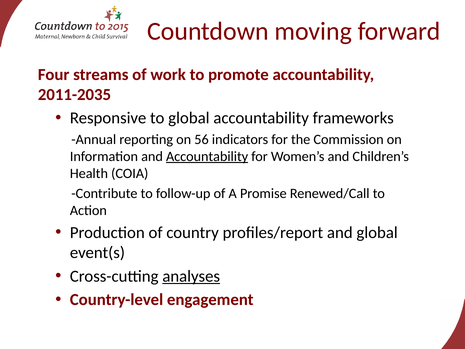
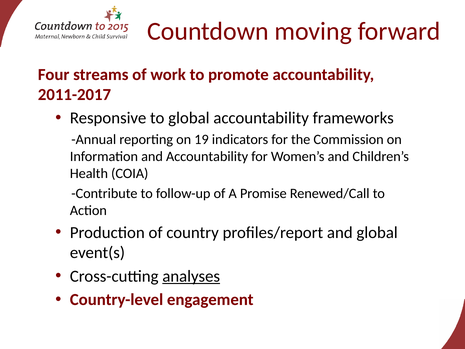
2011-2035: 2011-2035 -> 2011-2017 (74, 95)
56: 56 -> 19 (202, 139)
Accountability underline: present -> none (207, 156)
